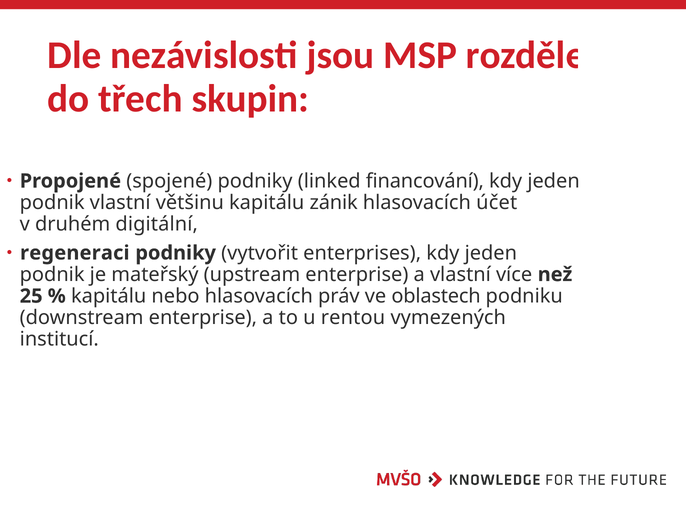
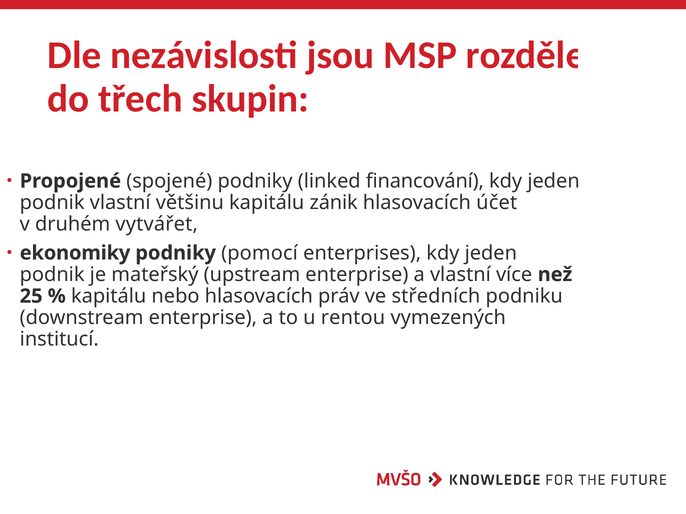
digitální: digitální -> vytvářet (157, 224)
regeneraci: regeneraci -> ekonomiky (75, 253)
vytvořit: vytvořit -> pomocí (260, 253)
oblastech: oblastech -> středních (436, 296)
